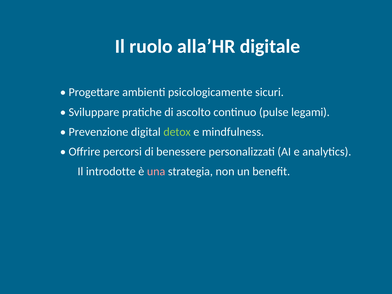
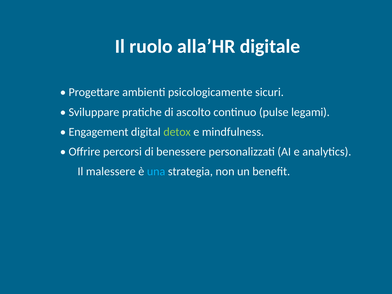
Prevenzione: Prevenzione -> Engagement (98, 132)
introdotte: introdotte -> malessere (111, 172)
una colour: pink -> light blue (156, 172)
